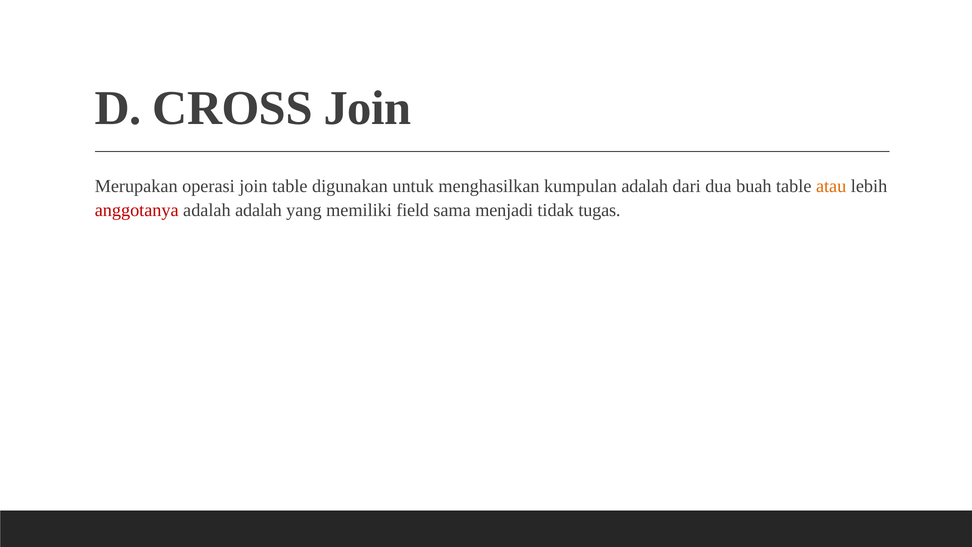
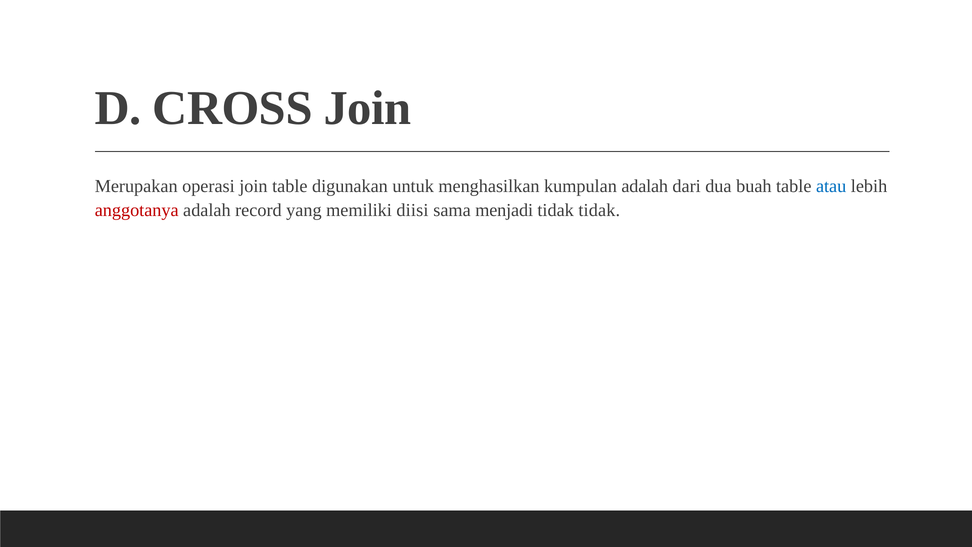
atau colour: orange -> blue (831, 186)
adalah adalah: adalah -> record (258, 210)
field: field -> diisi (412, 210)
tidak tugas: tugas -> tidak (599, 210)
